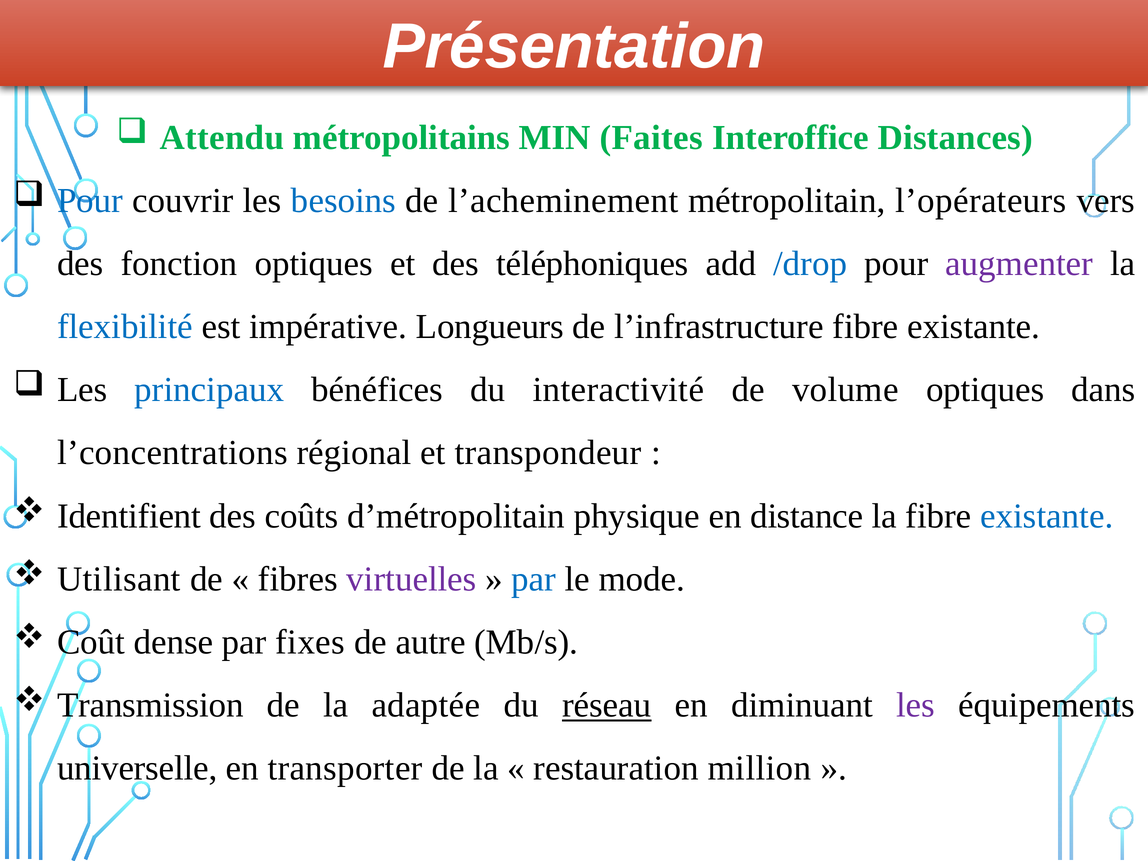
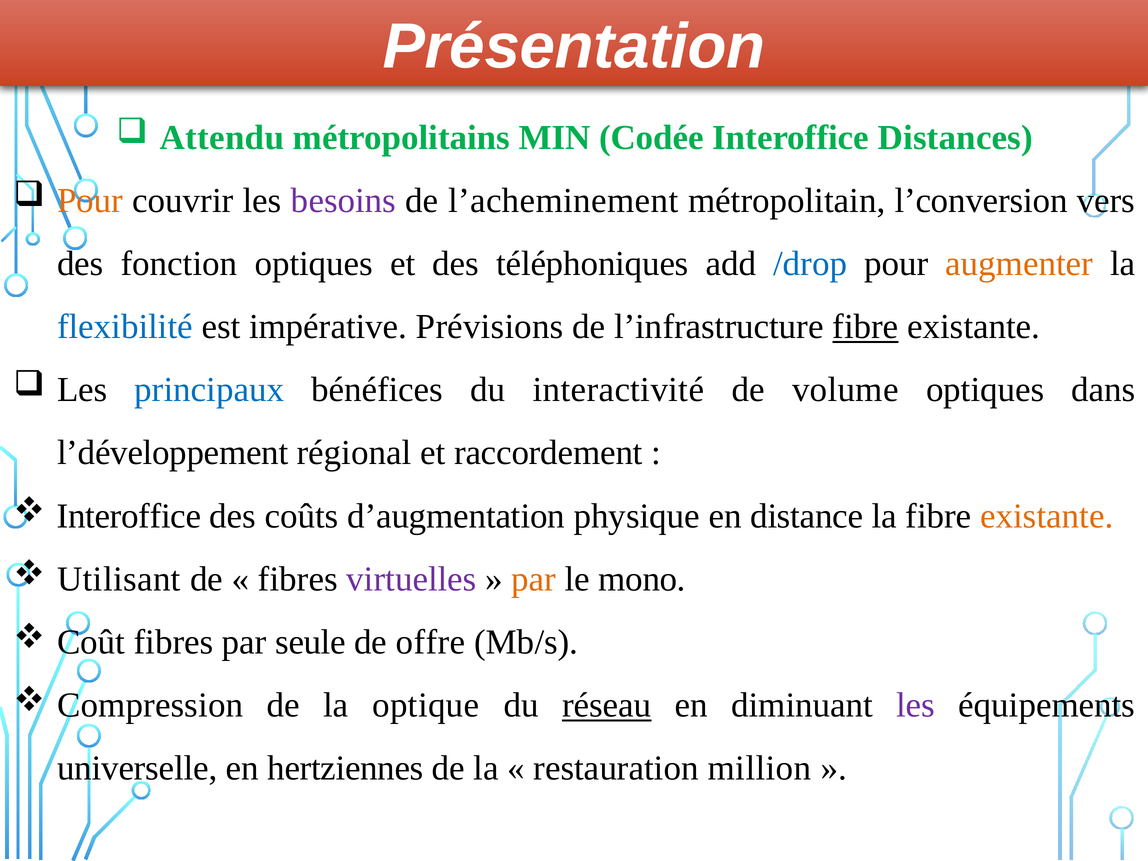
Faites: Faites -> Codée (651, 137)
Pour colour: blue -> orange (90, 201)
besoins colour: blue -> purple (344, 201)
l’opérateurs: l’opérateurs -> l’conversion (981, 201)
augmenter colour: purple -> orange (1019, 264)
Longueurs: Longueurs -> Prévisions (490, 327)
fibre underline: none -> present (865, 327)
l’concentrations: l’concentrations -> l’développement (173, 453)
transpondeur: transpondeur -> raccordement (548, 453)
Identifient: Identifient -> Interoffice (129, 516)
d’métropolitain: d’métropolitain -> d’augmentation (456, 516)
existante colour: blue -> orange (1047, 516)
par colour: blue -> orange (534, 579)
mode: mode -> mono (642, 579)
Coût dense: dense -> fibres (174, 642)
fixes: fixes -> seule (311, 642)
autre: autre -> offre (430, 642)
Transmission: Transmission -> Compression (150, 705)
adaptée: adaptée -> optique (426, 705)
transporter: transporter -> hertziennes (345, 768)
